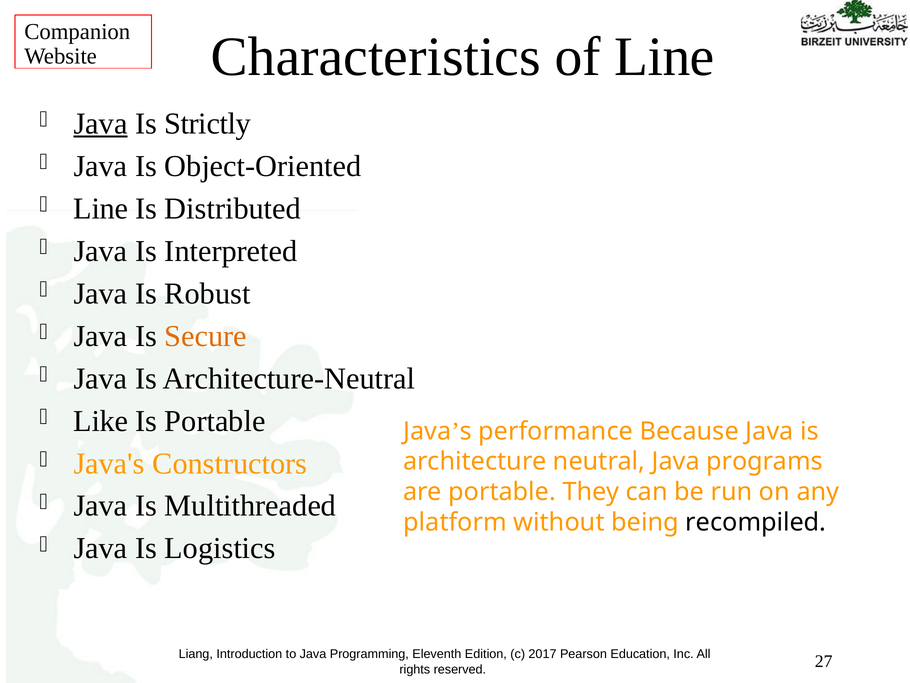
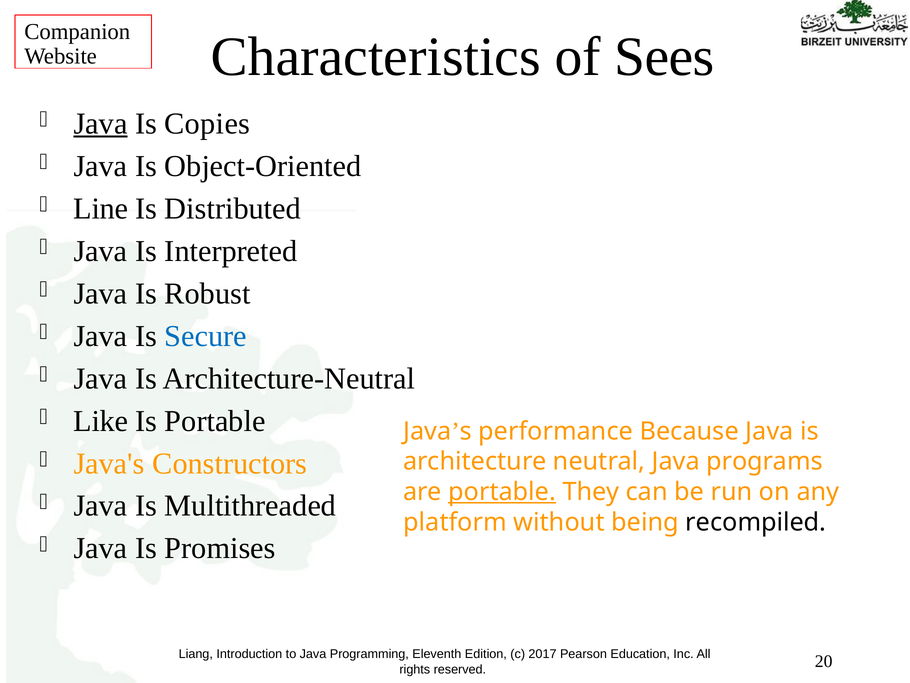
of Line: Line -> Sees (664, 57)
Strictly: Strictly -> Copies (207, 124)
Secure colour: orange -> blue (206, 336)
portable underline: none -> present (502, 492)
Logistics: Logistics -> Promises (220, 548)
27: 27 -> 20 (824, 661)
